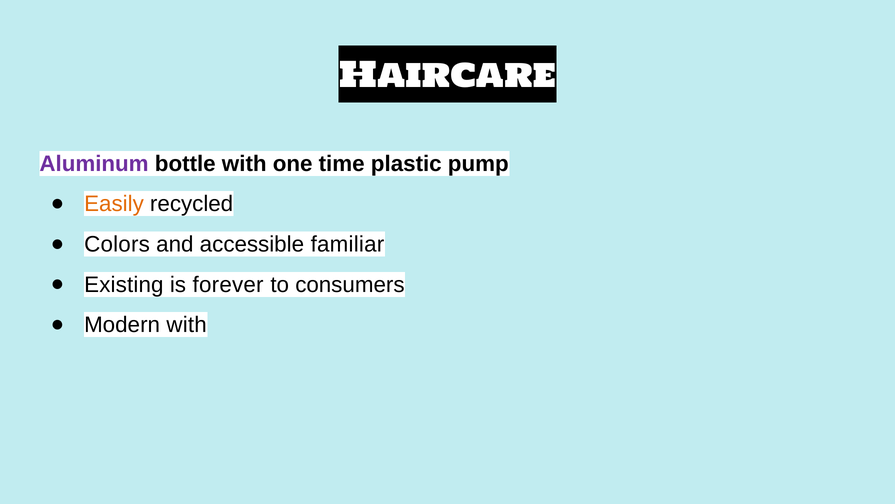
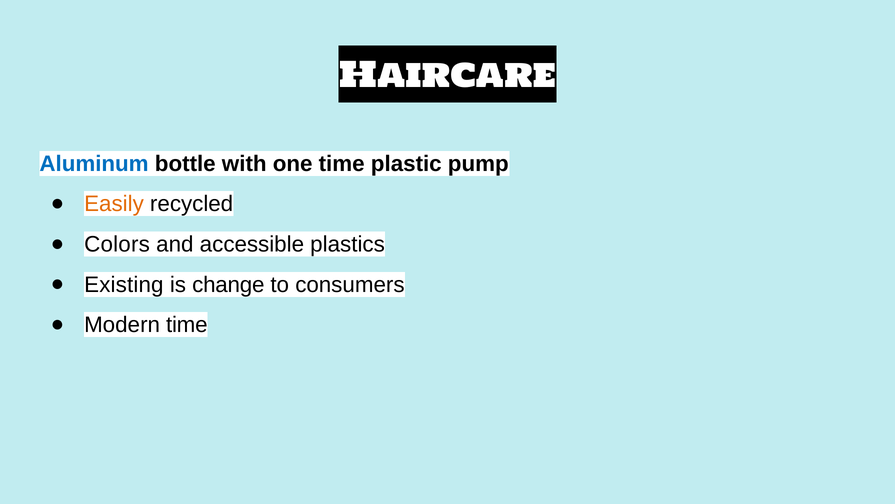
Aluminum colour: purple -> blue (94, 164)
familiar: familiar -> plastics (348, 244)
forever: forever -> change (228, 284)
Modern with: with -> time (187, 325)
